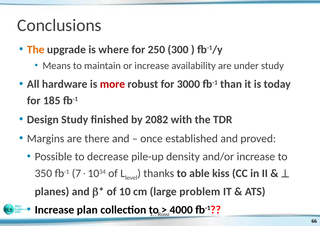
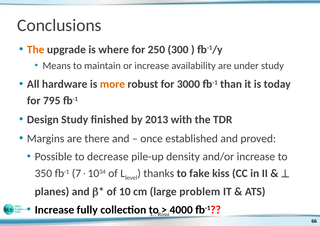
more colour: red -> orange (112, 84)
185: 185 -> 795 (52, 101)
2082: 2082 -> 2013 (157, 120)
able: able -> fake (199, 174)
plan: plan -> fully (87, 210)
